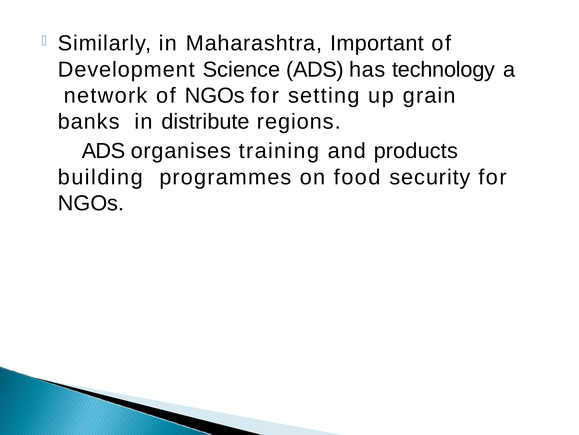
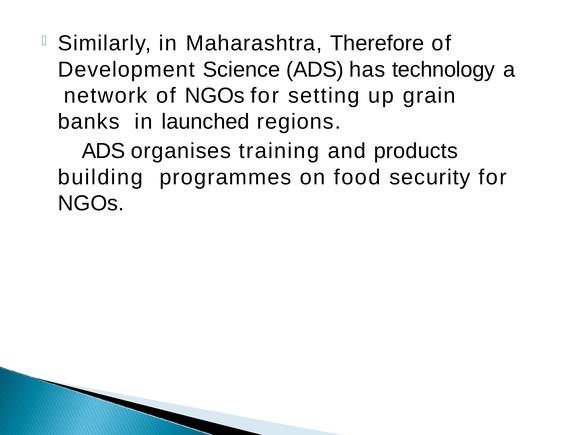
Important: Important -> Therefore (377, 43)
distribute: distribute -> launched (206, 122)
